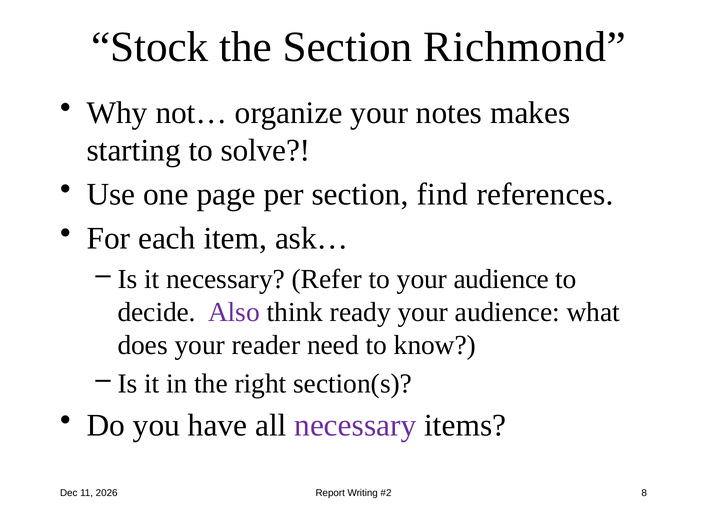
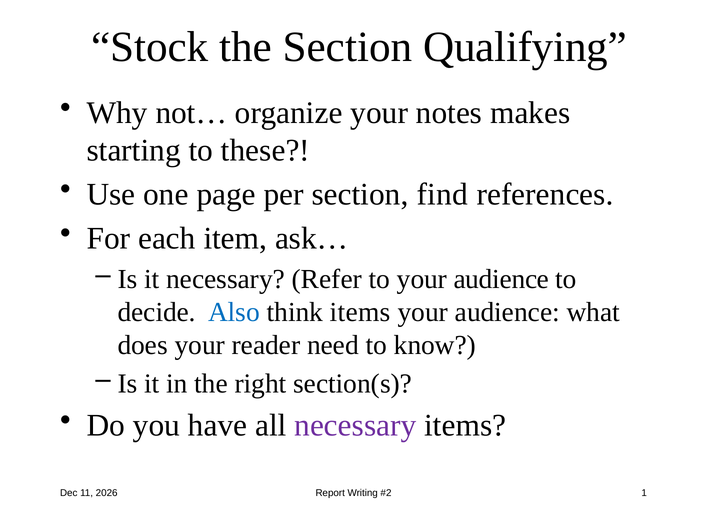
Richmond: Richmond -> Qualifying (525, 47)
solve: solve -> these (265, 151)
Also colour: purple -> blue (234, 312)
think ready: ready -> items (360, 312)
8: 8 -> 1 (644, 493)
